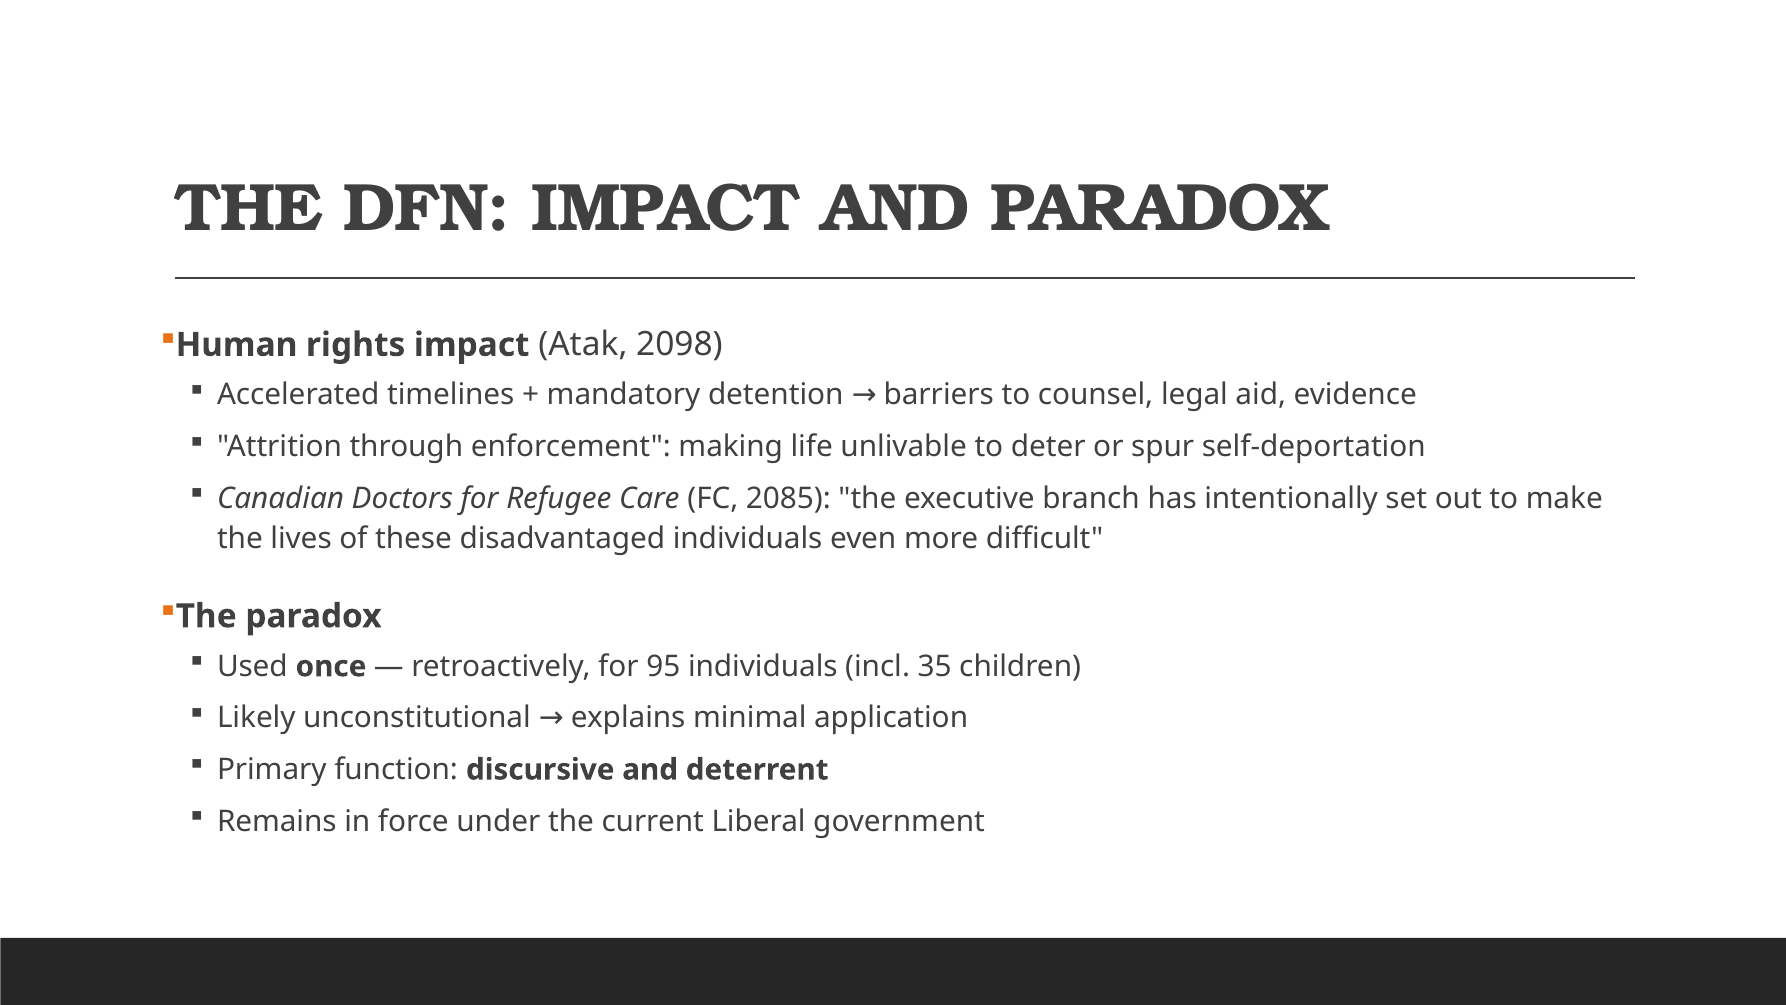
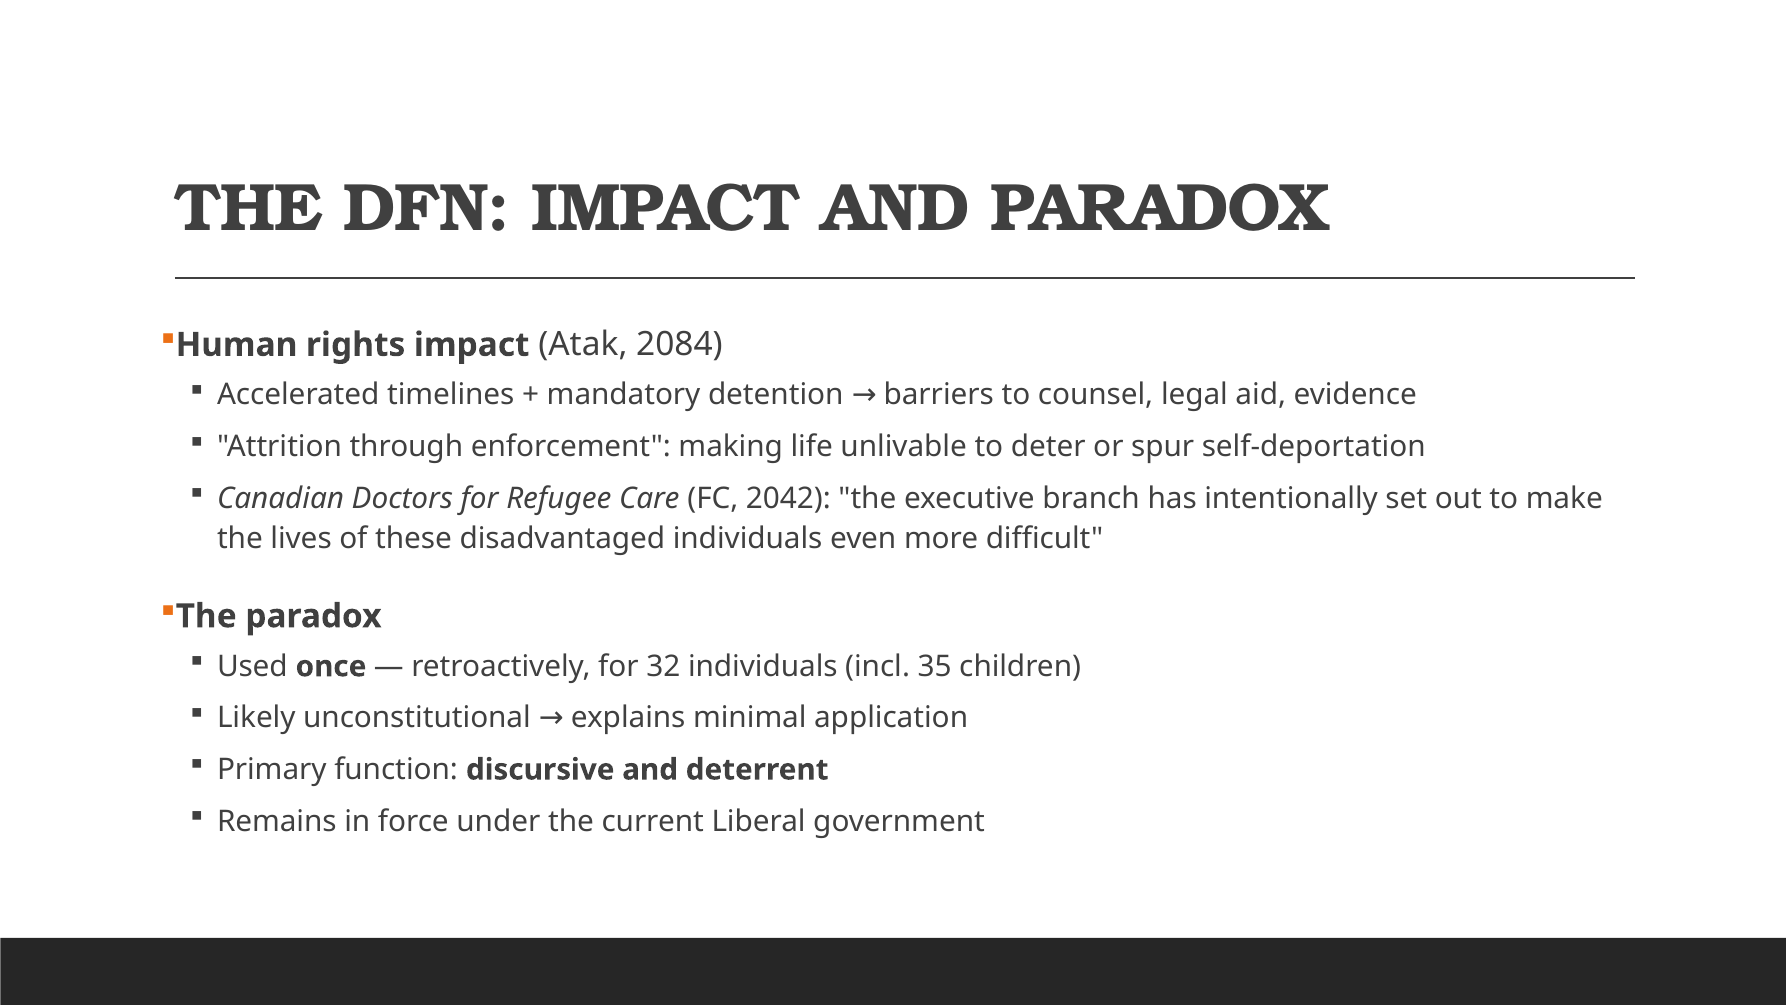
2098: 2098 -> 2084 (679, 345)
2085: 2085 -> 2042 (788, 498)
95: 95 -> 32 (663, 666)
